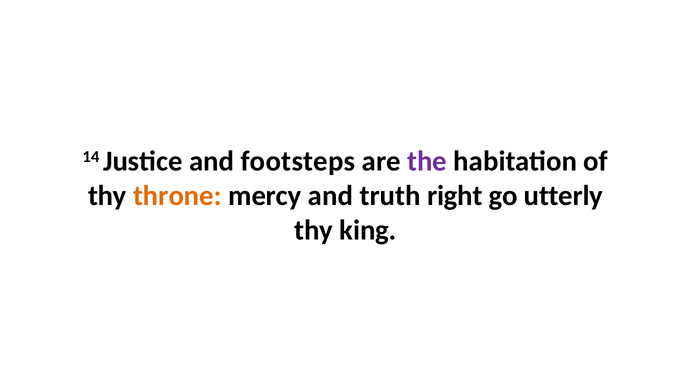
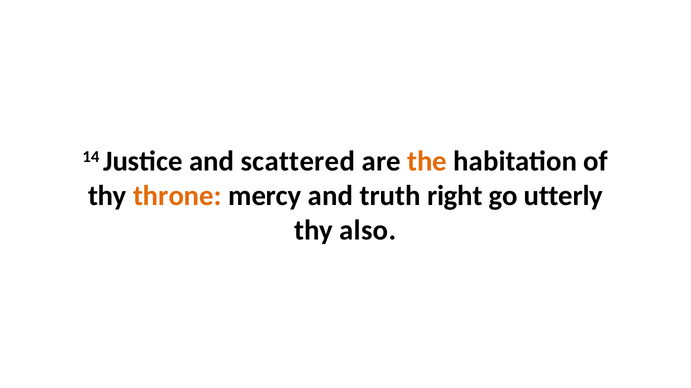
footsteps: footsteps -> scattered (298, 162)
the colour: purple -> orange (427, 162)
king: king -> also (368, 231)
